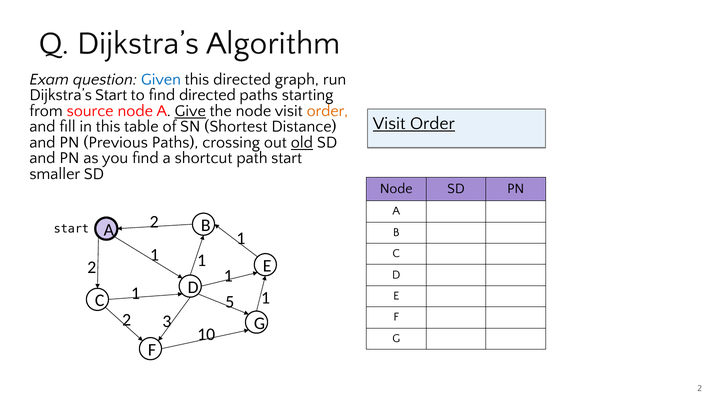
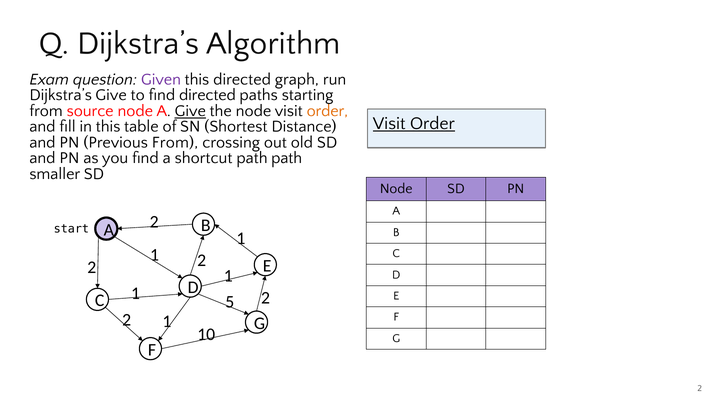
Given colour: blue -> purple (161, 79)
Dijkstra’s Start: Start -> Give (111, 95)
Previous Paths: Paths -> From (175, 142)
old underline: present -> none (302, 142)
path start: start -> path (287, 158)
1: 1 -> 2 (202, 260)
5 1: 1 -> 2 (266, 298)
3: 3 -> 1 (167, 321)
